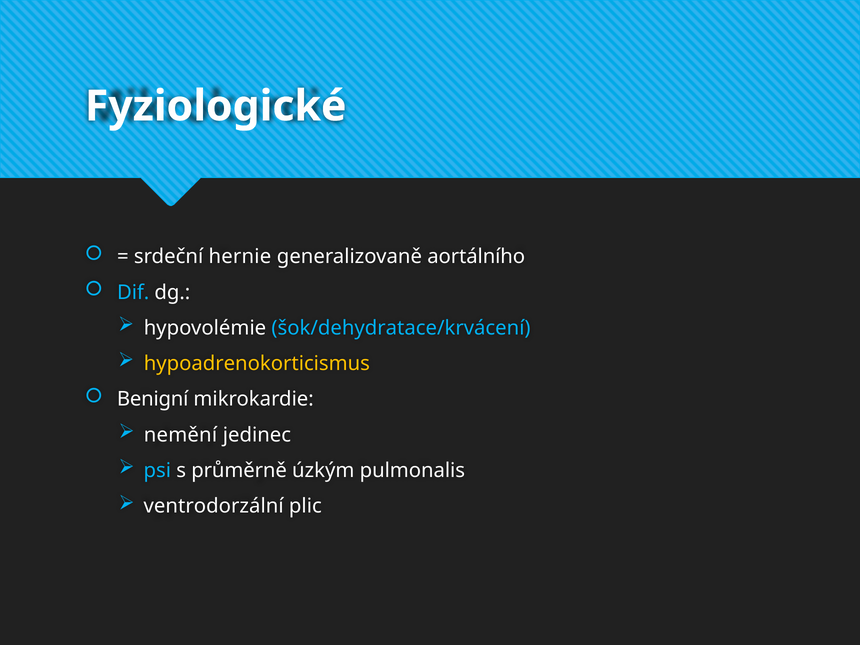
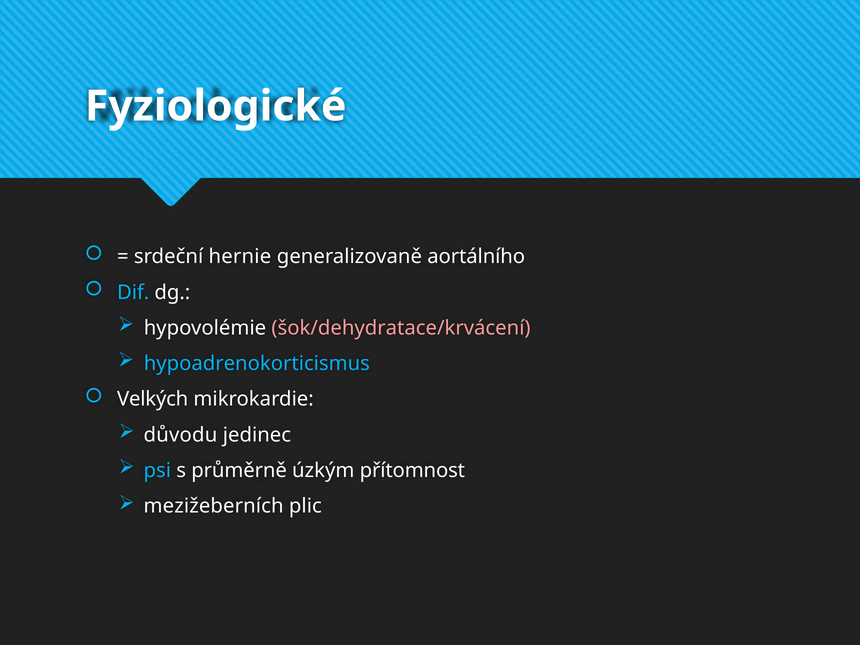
šok/dehydratace/krvácení colour: light blue -> pink (401, 328)
hypoadrenokorticismus colour: yellow -> light blue (257, 364)
Benigní: Benigní -> Velkých (153, 399)
nemění: nemění -> důvodu (180, 435)
pulmonalis: pulmonalis -> přítomnost (412, 471)
ventrodorzální: ventrodorzální -> mezižeberních (214, 506)
